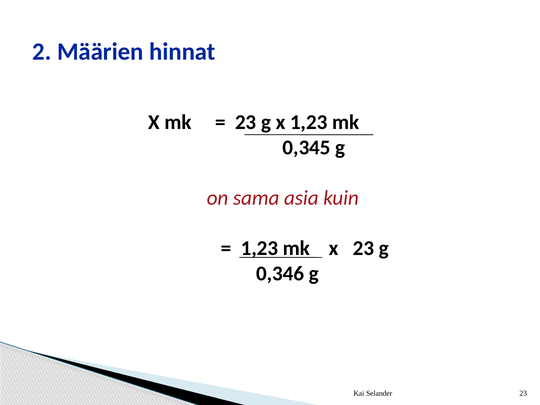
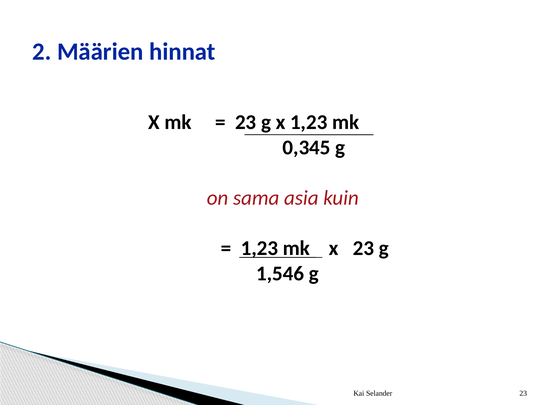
0,346: 0,346 -> 1,546 (280, 274)
